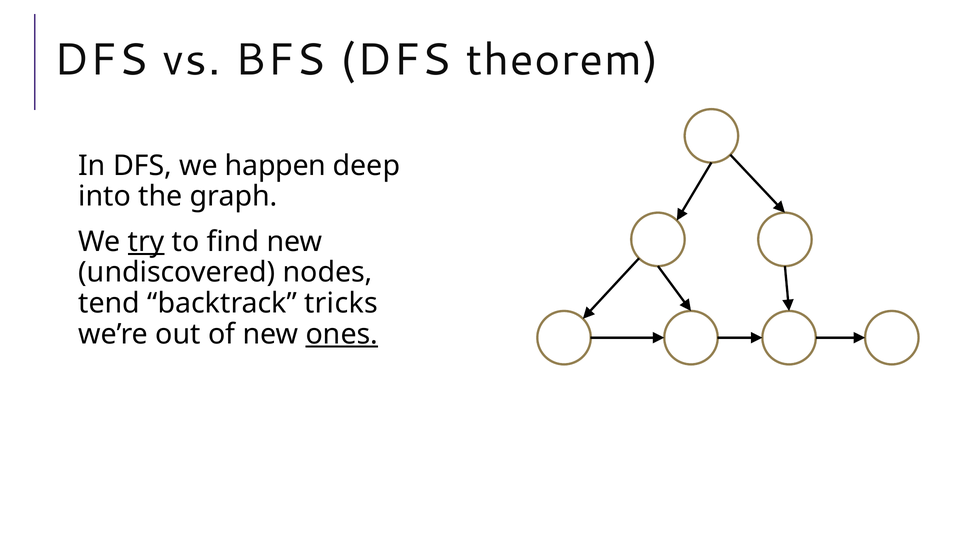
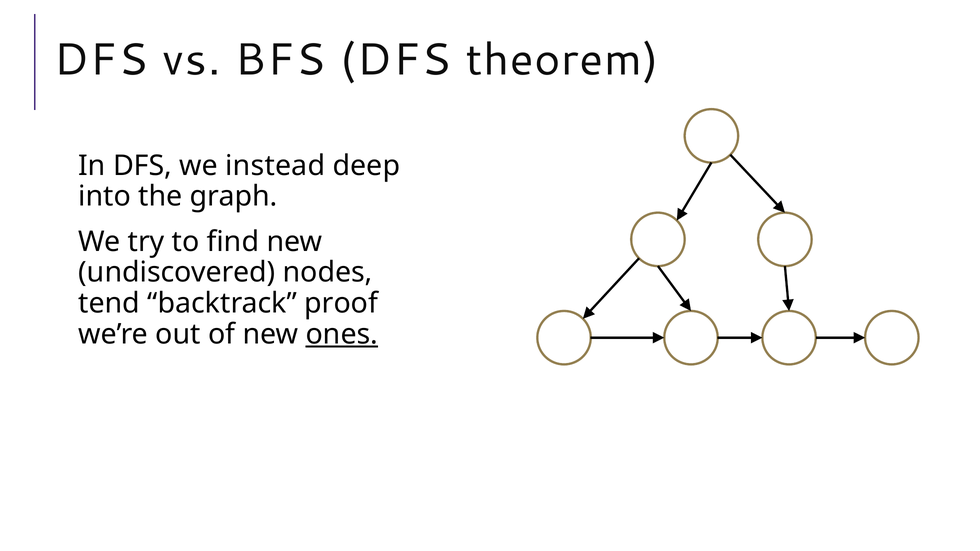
happen: happen -> instead (275, 166)
try underline: present -> none (146, 242)
tricks: tricks -> proof (341, 303)
